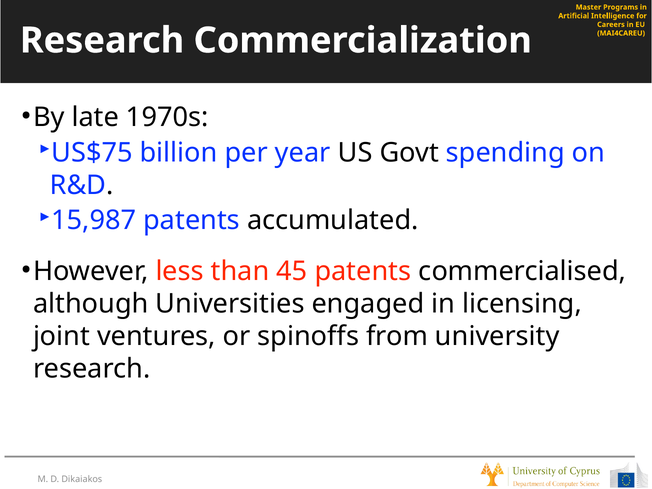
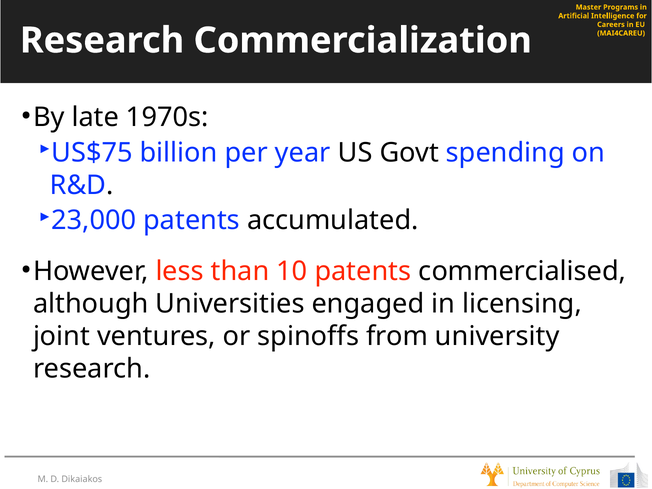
15,987: 15,987 -> 23,000 (94, 220)
45: 45 -> 10 (292, 271)
